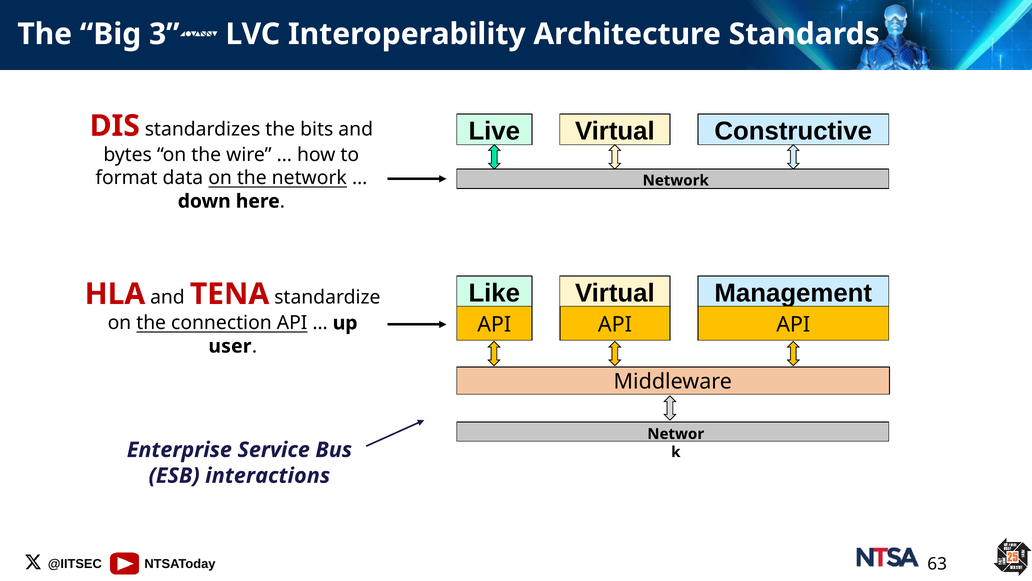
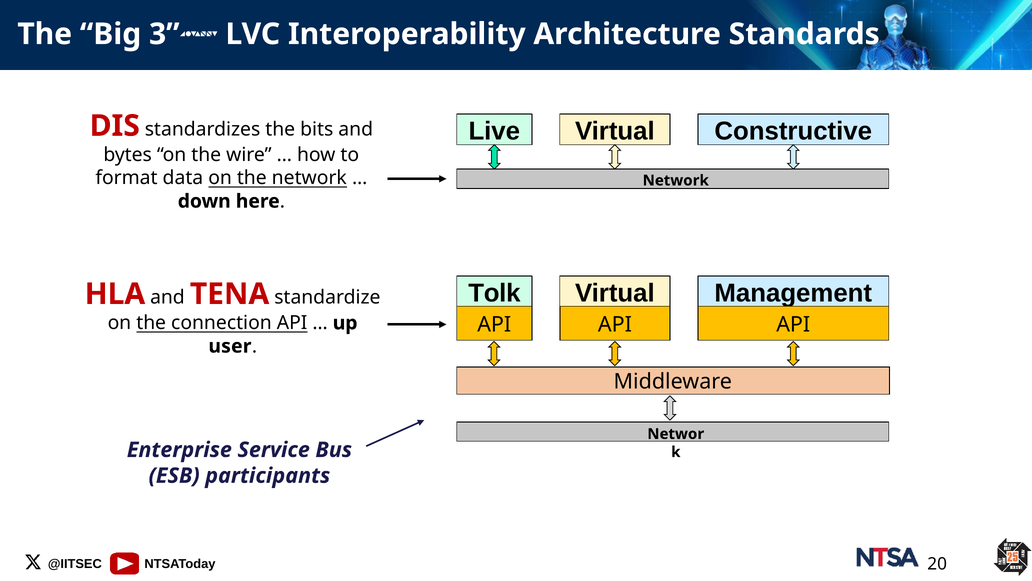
Like: Like -> Tolk (494, 293)
interactions: interactions -> participants (268, 475)
63: 63 -> 20 (937, 564)
